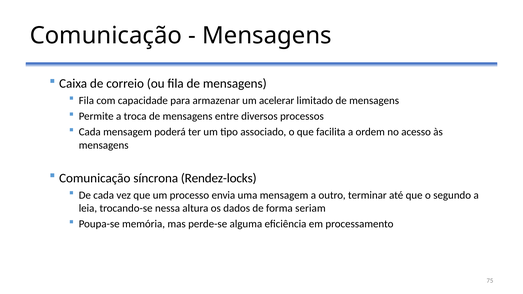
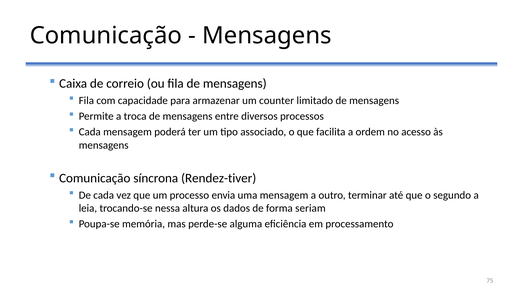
acelerar: acelerar -> counter (277, 101)
Rendez-locks: Rendez-locks -> Rendez-tiver (219, 178)
